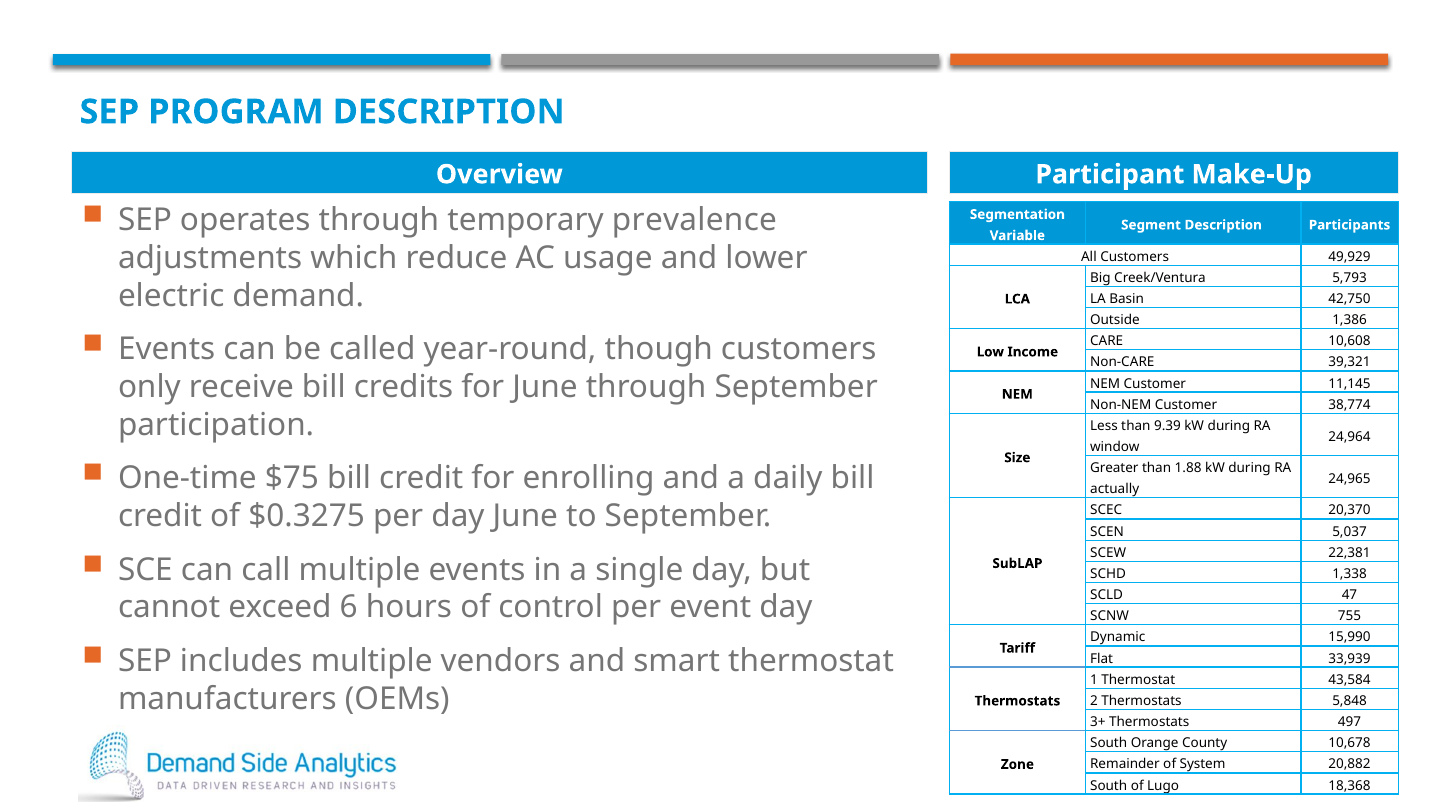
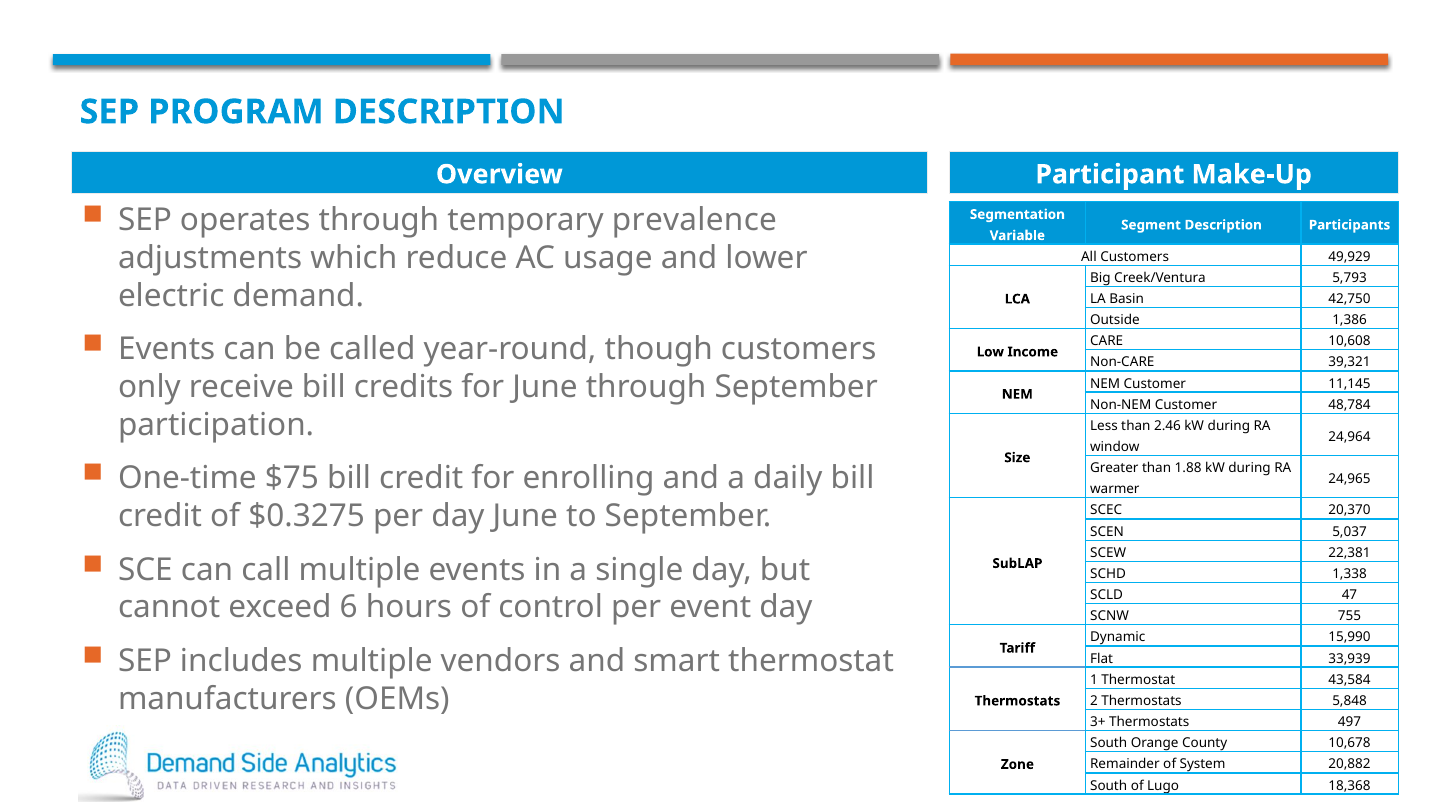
38,774: 38,774 -> 48,784 (1350, 405)
9.39: 9.39 -> 2.46 (1167, 426)
actually: actually -> warmer (1115, 489)
